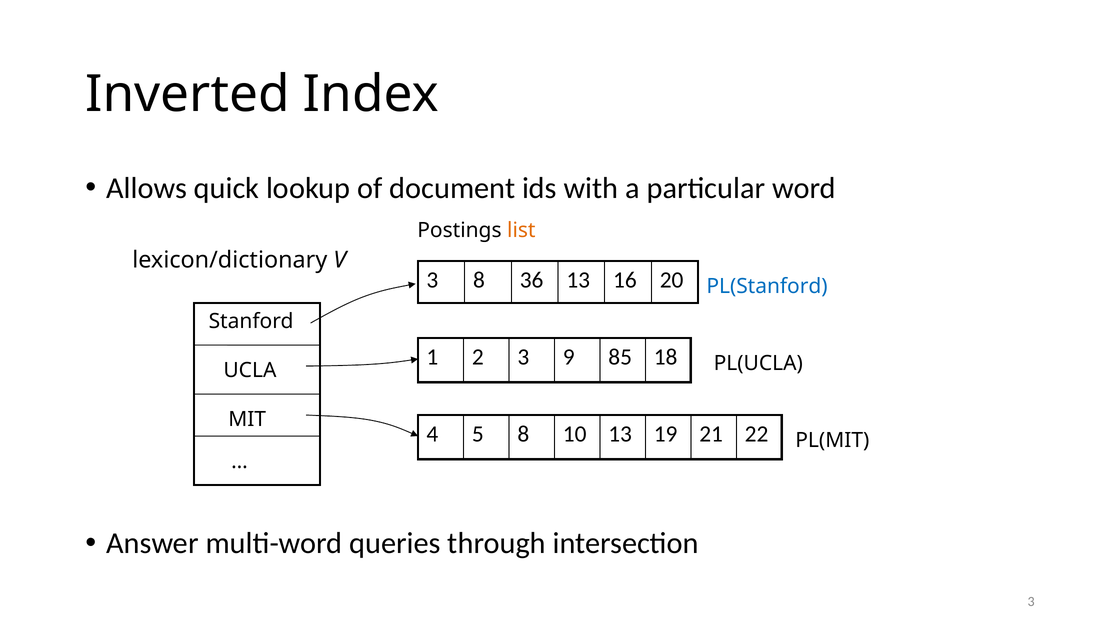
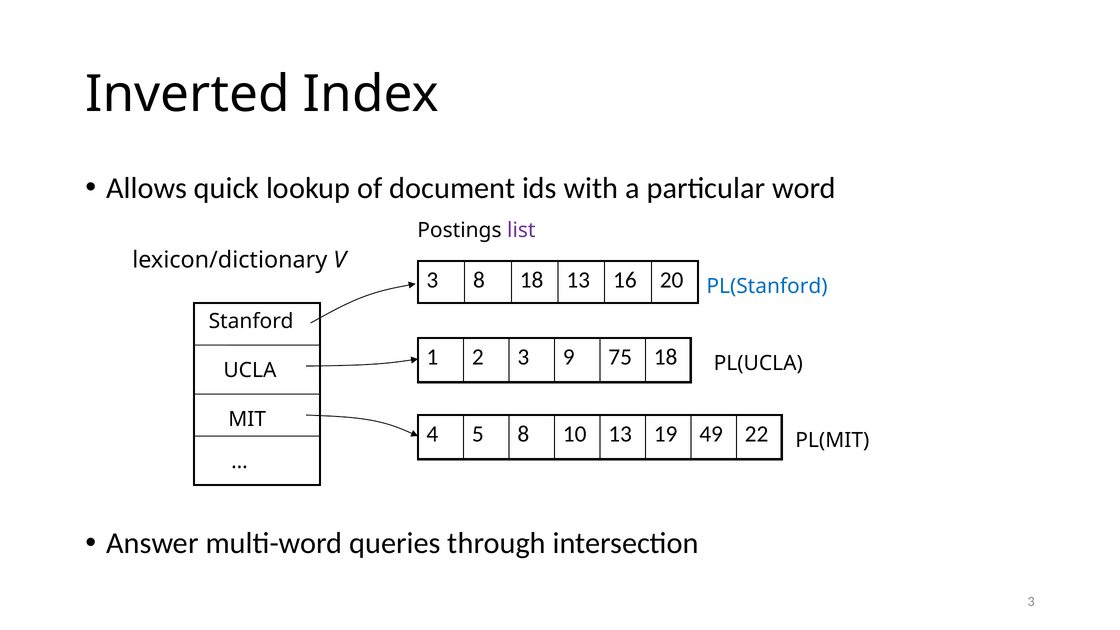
list colour: orange -> purple (521, 230)
8 36: 36 -> 18 (532, 280)
85: 85 -> 75 (620, 357)
21: 21 -> 49 (711, 434)
